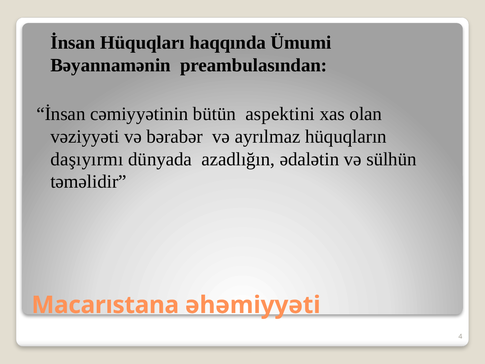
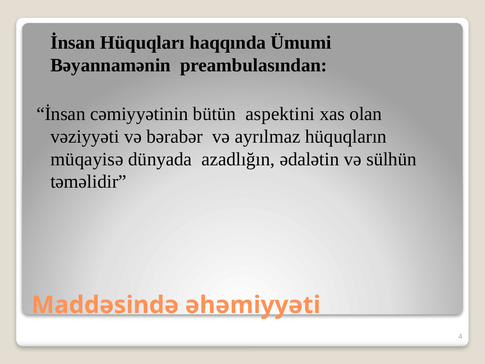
daşıyırmı: daşıyırmı -> müqayisə (87, 159)
Macarıstana: Macarıstana -> Maddəsində (105, 305)
